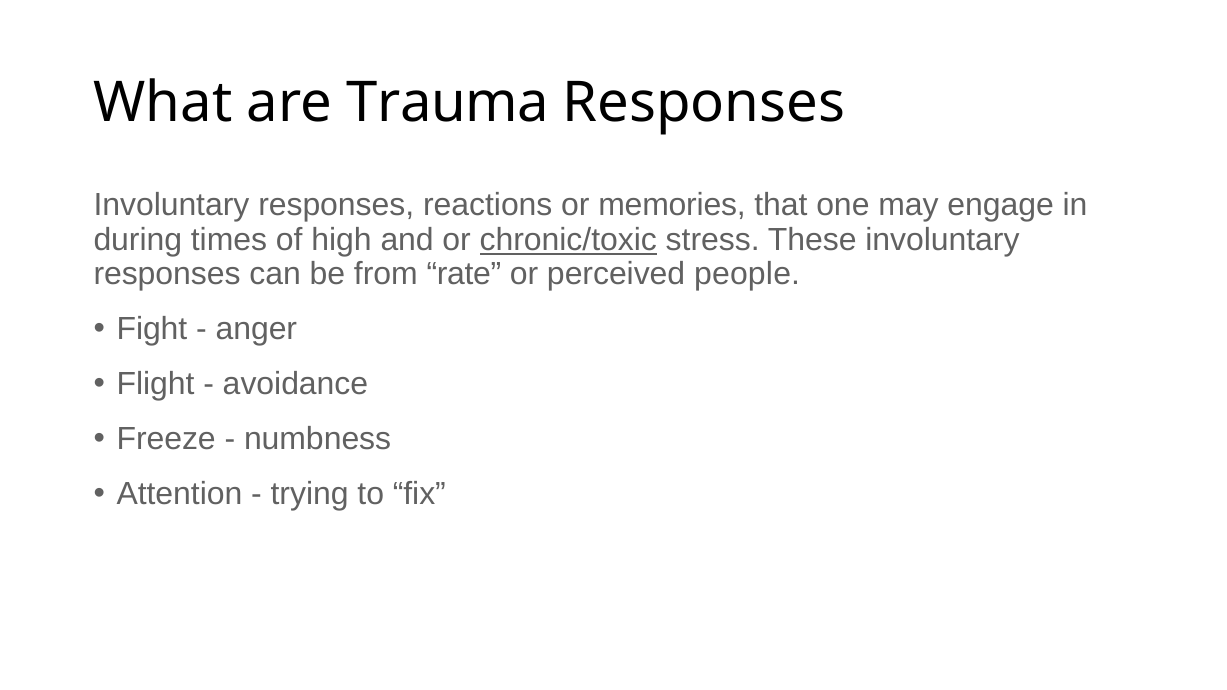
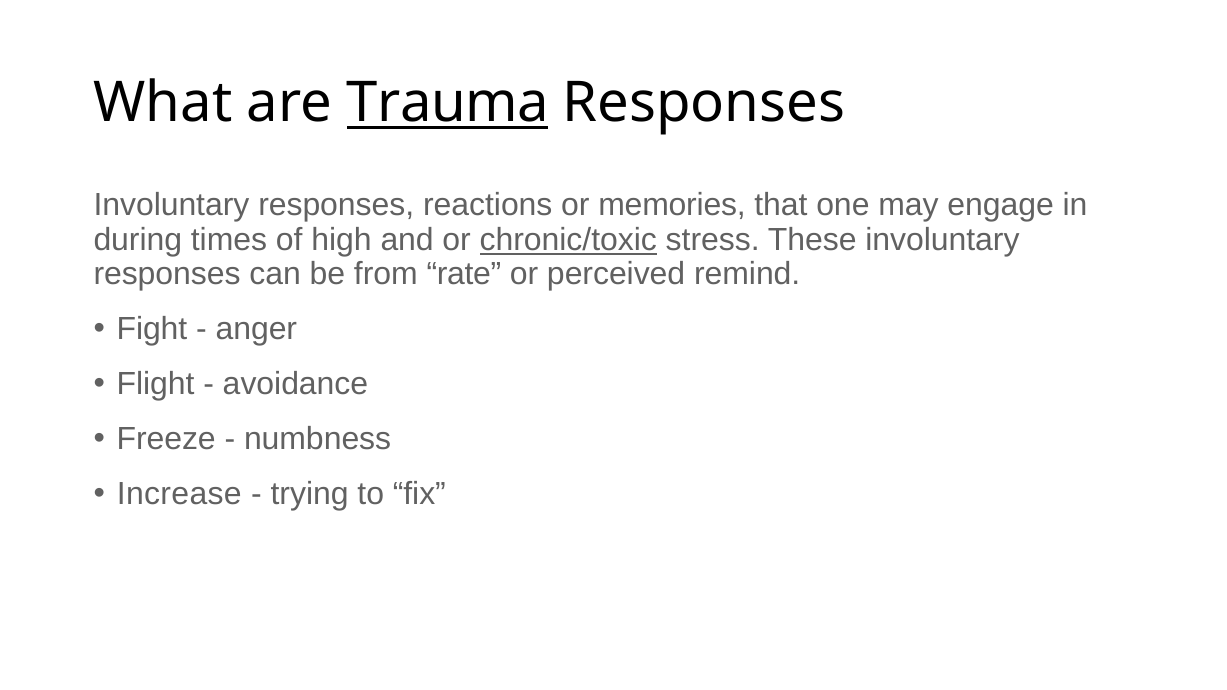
Trauma underline: none -> present (448, 103)
people: people -> remind (747, 274)
Attention: Attention -> Increase (179, 494)
